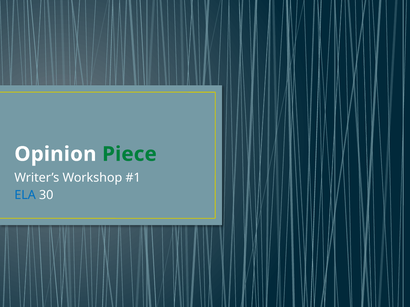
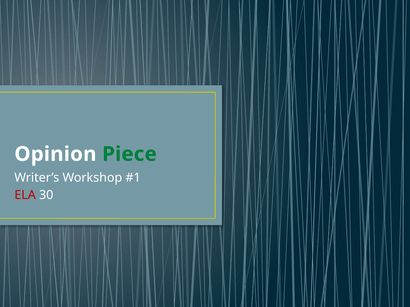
ELA colour: blue -> red (25, 195)
